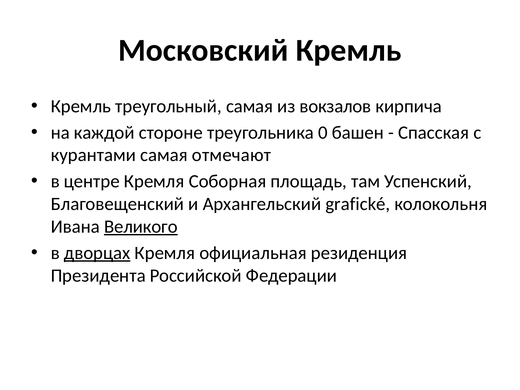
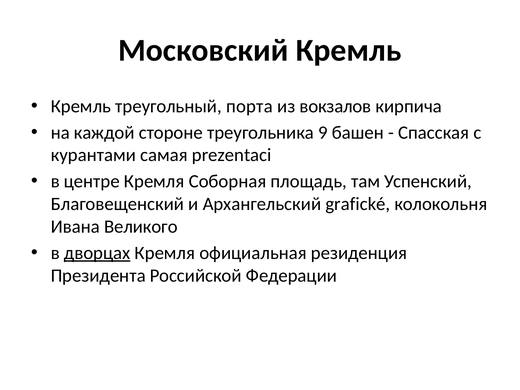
треугольный самая: самая -> порта (249, 106)
0: 0 -> 9 (323, 133)
отмечают: отмечают -> prezentaci (232, 155)
Великого underline: present -> none (141, 227)
